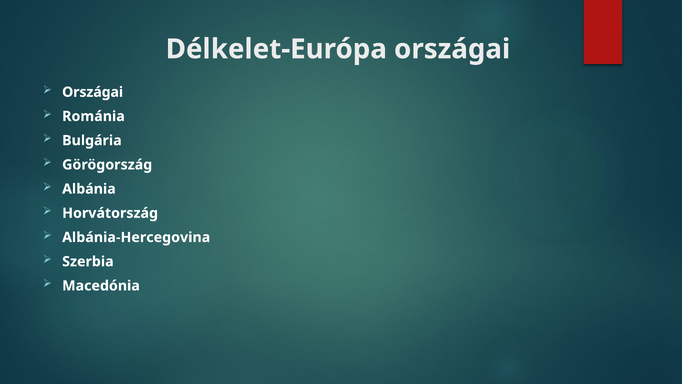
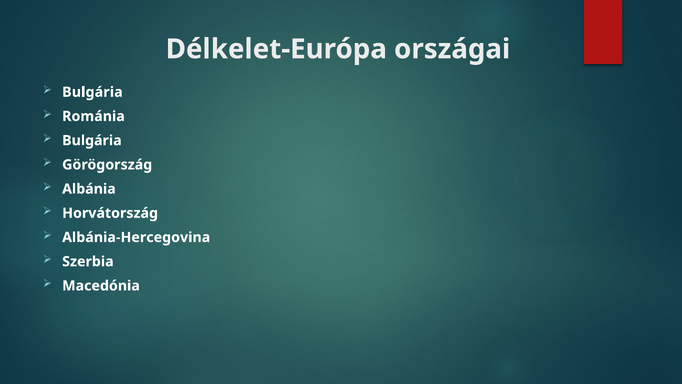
Országai: Országai -> Bulgária (92, 92)
